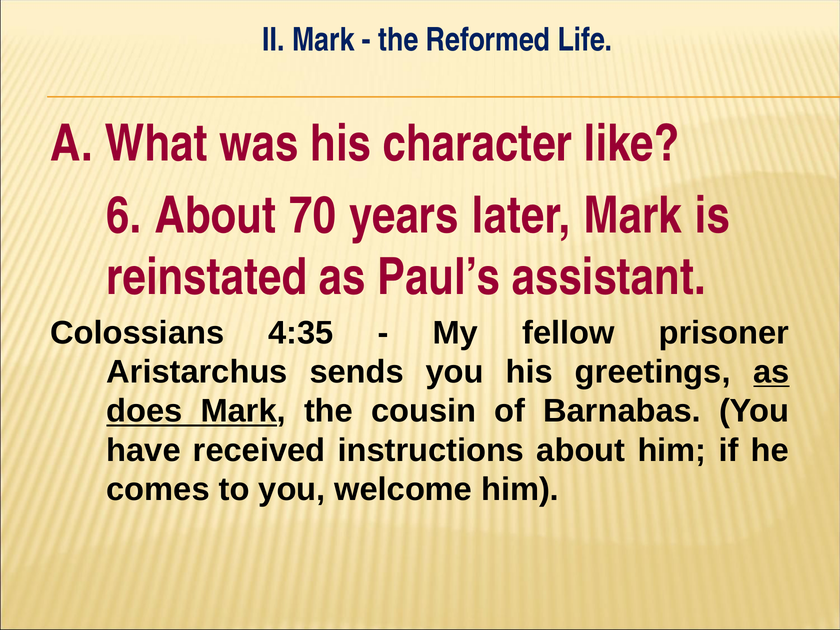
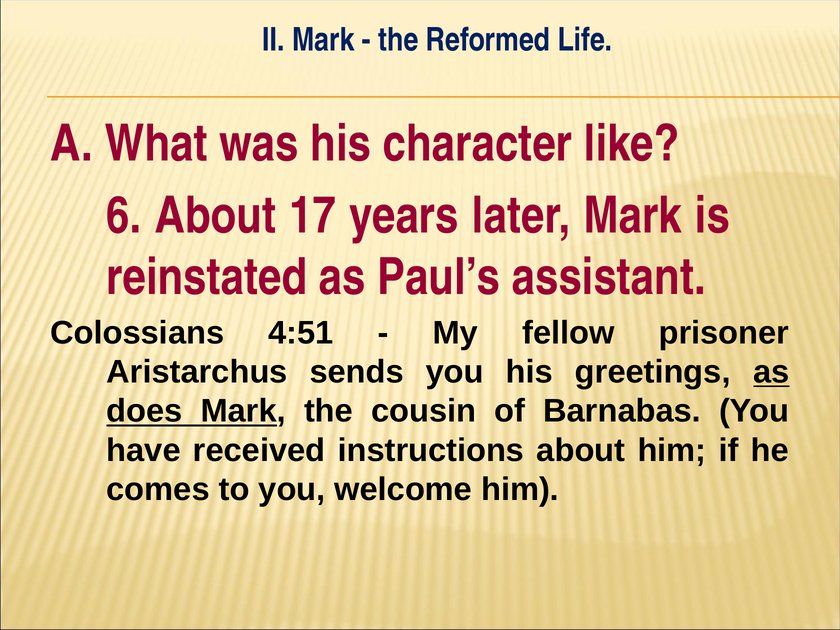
70: 70 -> 17 (313, 216)
4:35: 4:35 -> 4:51 (301, 333)
